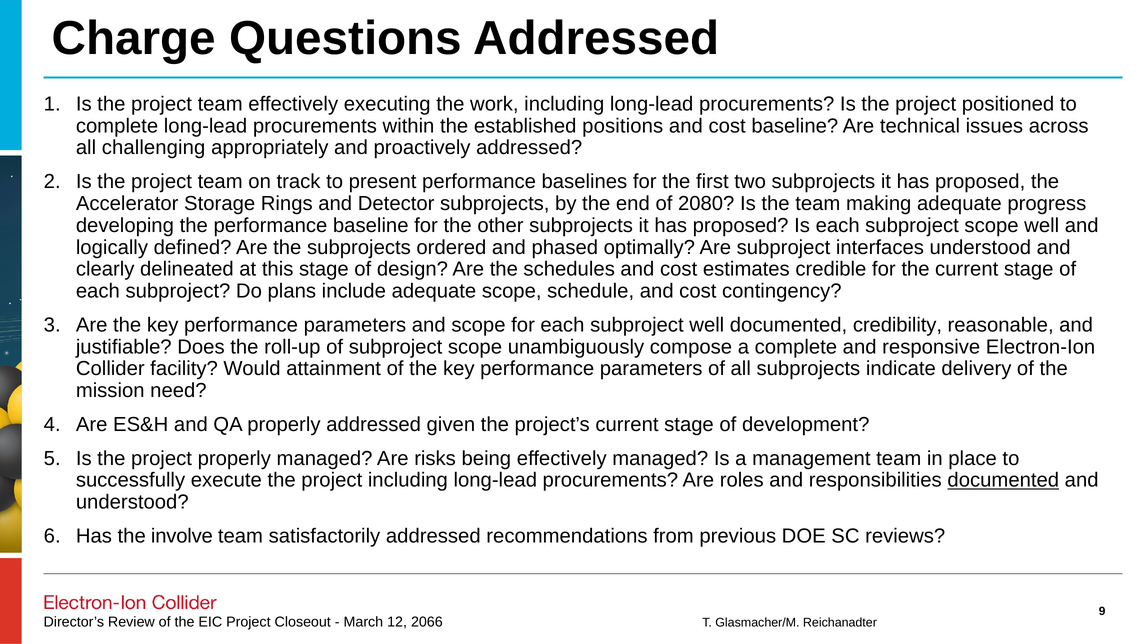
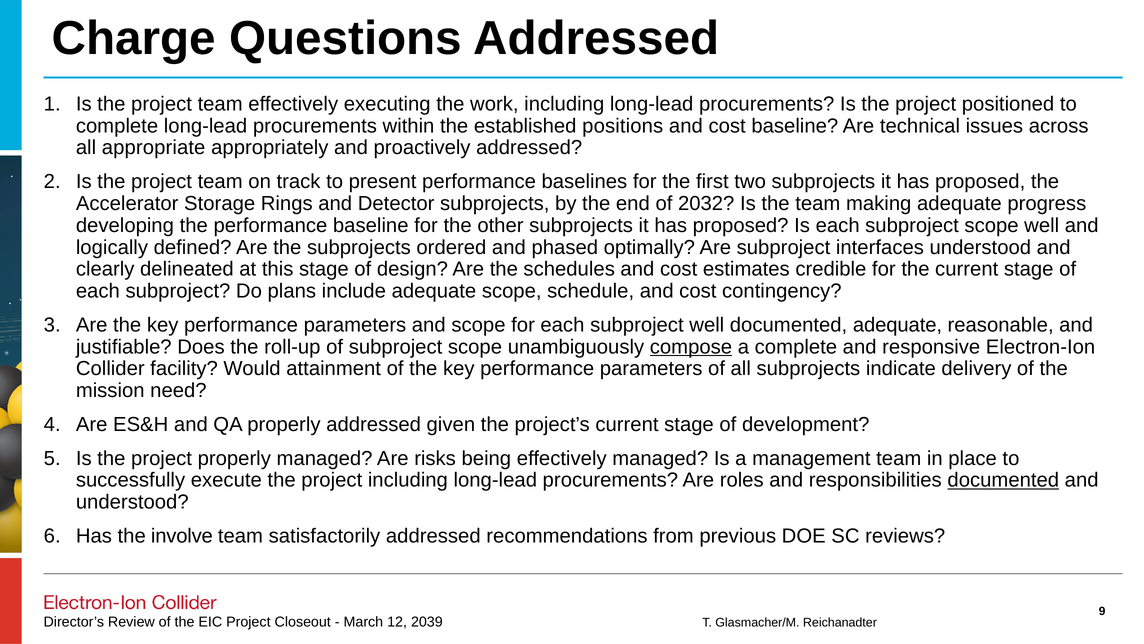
challenging: challenging -> appropriate (154, 148)
2080: 2080 -> 2032 (706, 203)
documented credibility: credibility -> adequate (897, 325)
compose underline: none -> present (691, 347)
2066: 2066 -> 2039 (427, 622)
